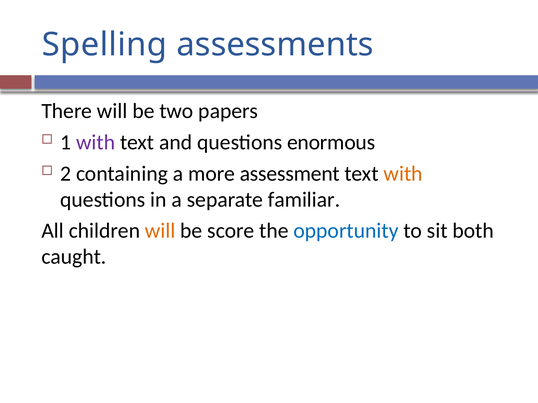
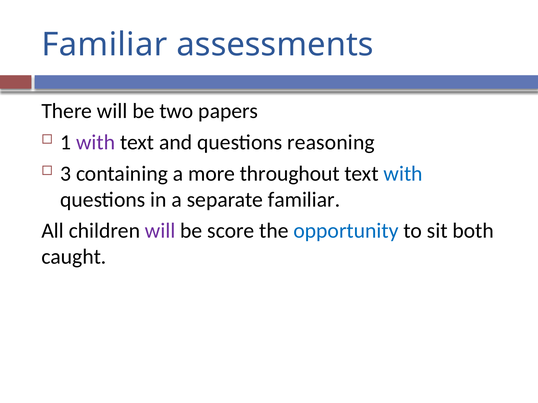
Spelling: Spelling -> Familiar (104, 45)
enormous: enormous -> reasoning (331, 143)
2: 2 -> 3 (66, 174)
assessment: assessment -> throughout (290, 174)
with colour: orange -> blue (403, 174)
will colour: orange -> purple (160, 231)
